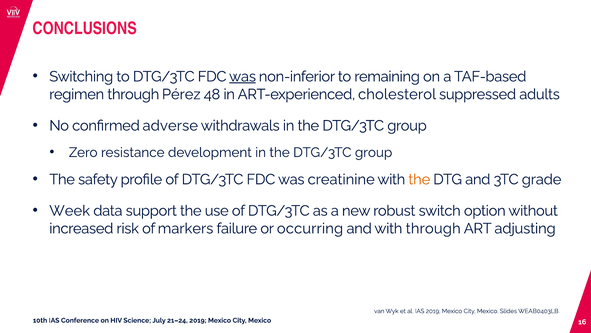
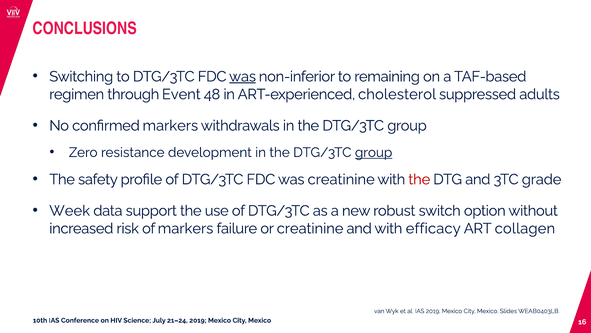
Pérez: Pérez -> Event (181, 94)
confirmed adverse: adverse -> markers (170, 125)
group underline: none -> present (374, 152)
the colour: orange -> red (419, 179)
or occurring: occurring -> creatinine (310, 228)
with through: through -> efficacy (433, 228)
adjusting: adjusting -> collagen (525, 228)
